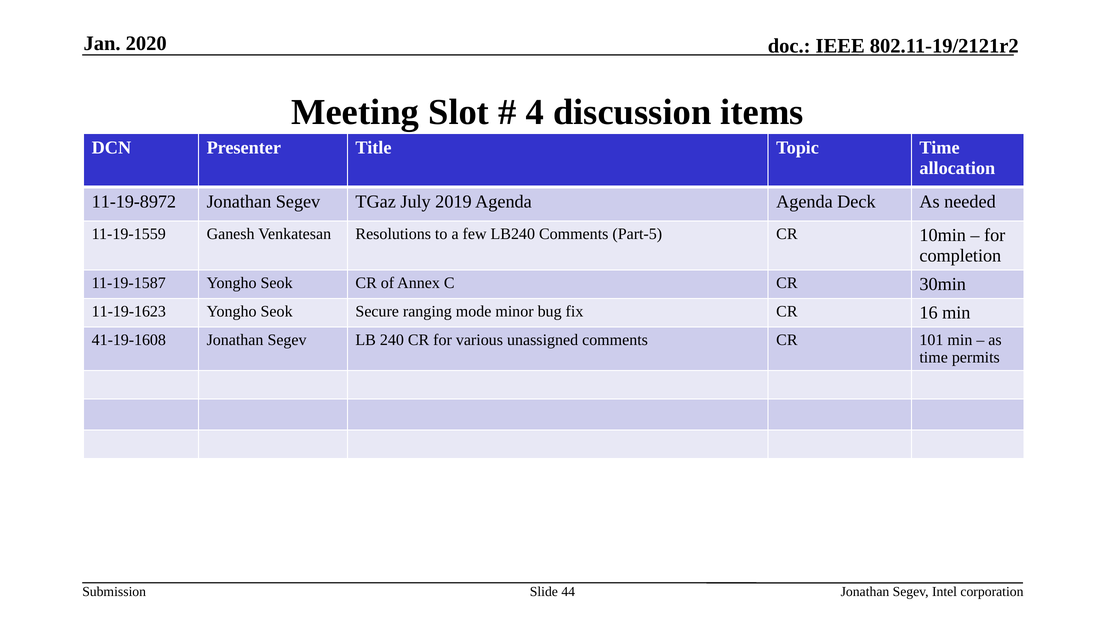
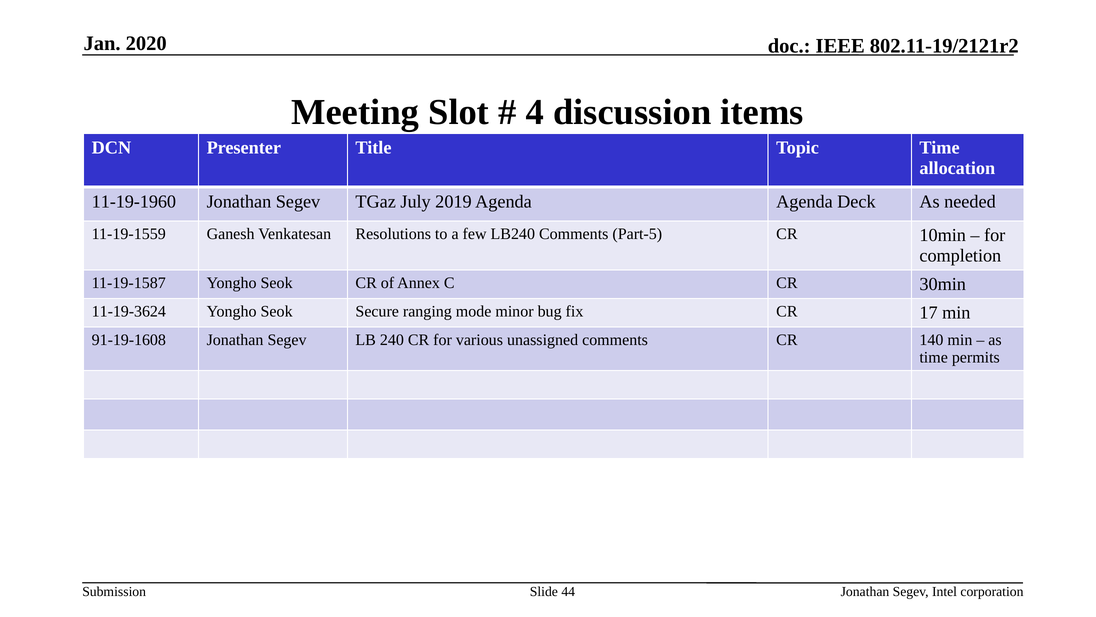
11-19-8972: 11-19-8972 -> 11-19-1960 (134, 201)
11-19-1623: 11-19-1623 -> 11-19-3624 (129, 311)
16: 16 -> 17 (929, 312)
41-19-1608: 41-19-1608 -> 91-19-1608 (129, 340)
101: 101 -> 140 (931, 340)
